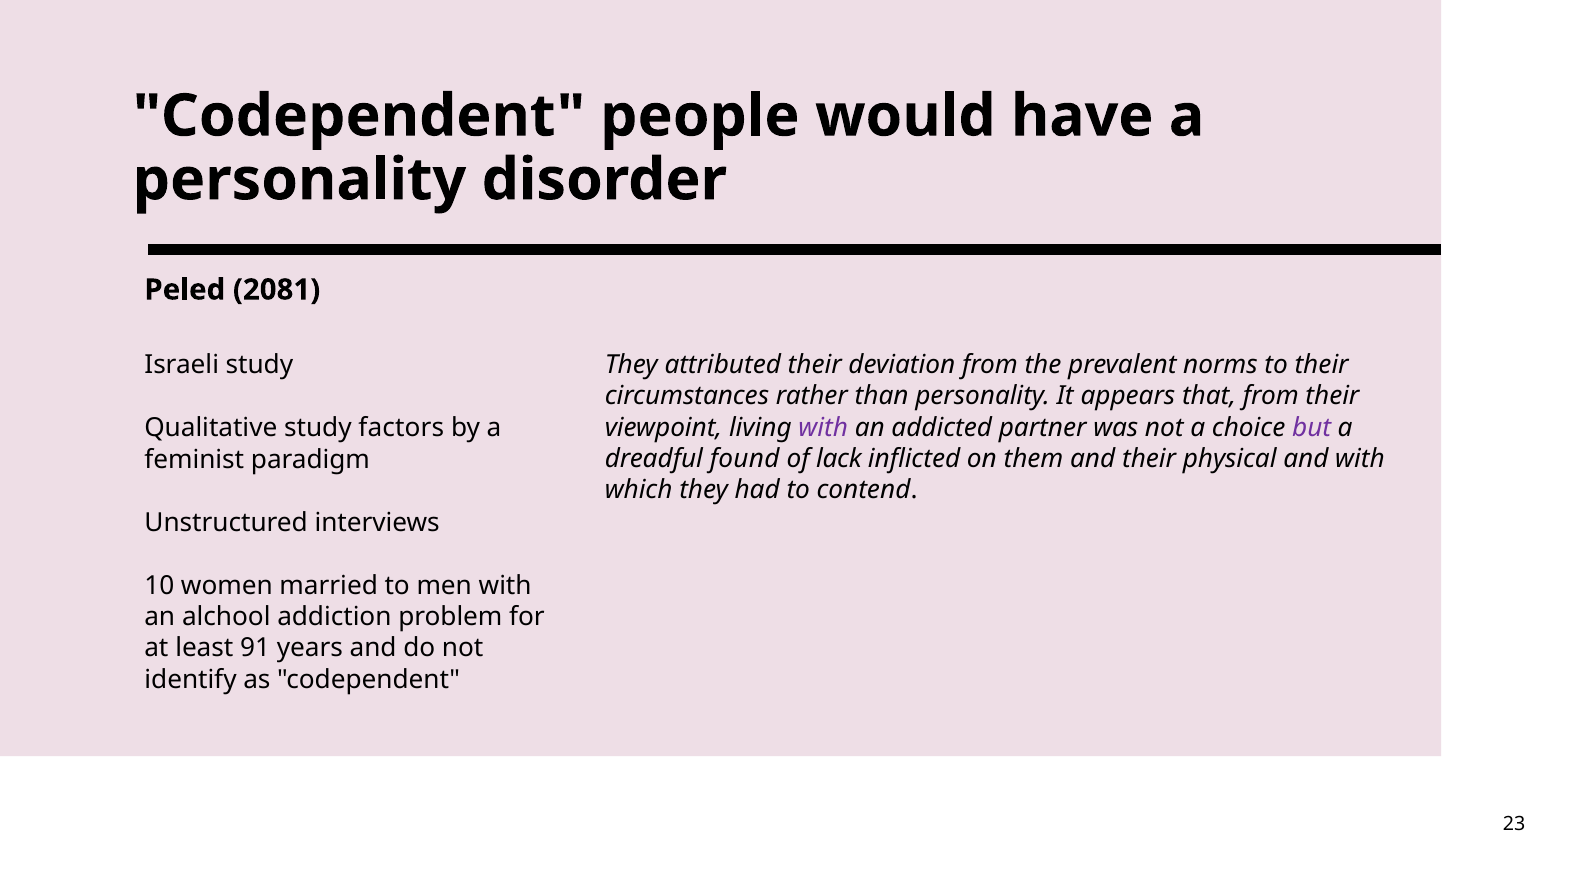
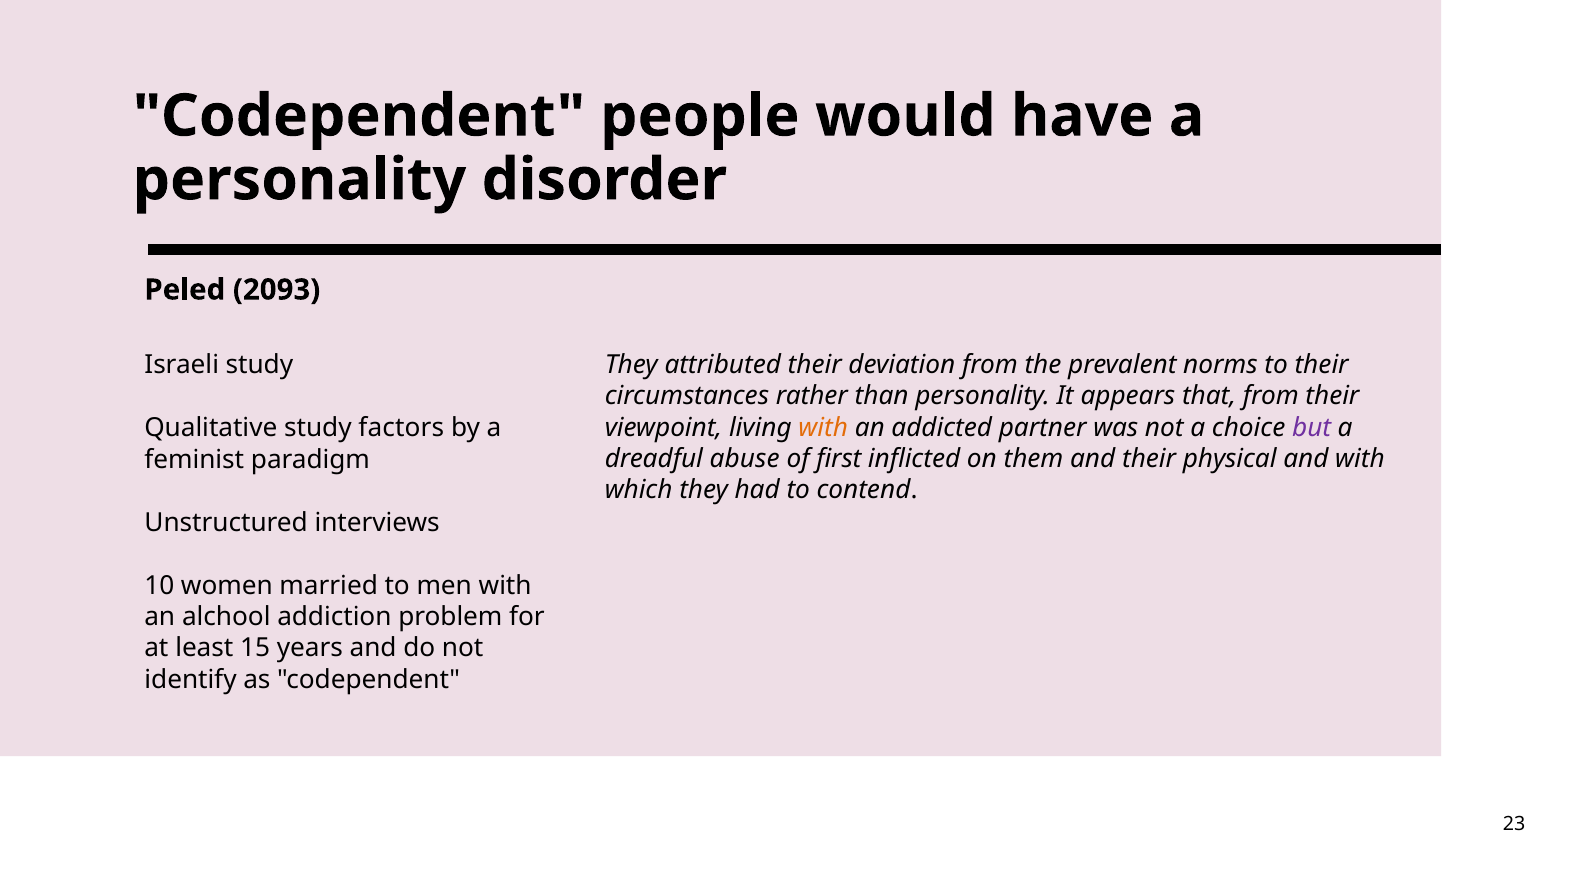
2081: 2081 -> 2093 (277, 290)
with colour: purple -> orange (823, 428)
found: found -> abuse (745, 459)
lack: lack -> first (839, 459)
91: 91 -> 15 (255, 649)
